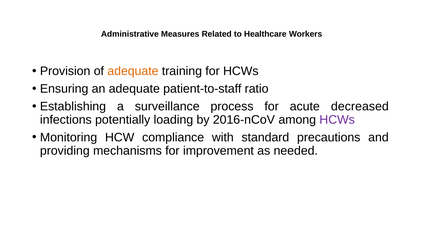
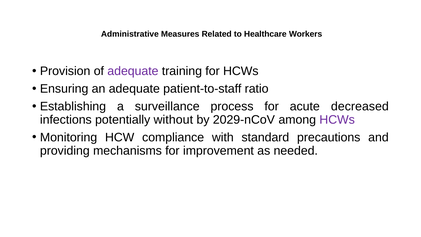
adequate colour: orange -> purple (133, 71)
loading: loading -> without (173, 120)
2016-nCoV: 2016-nCoV -> 2029-nCoV (244, 120)
